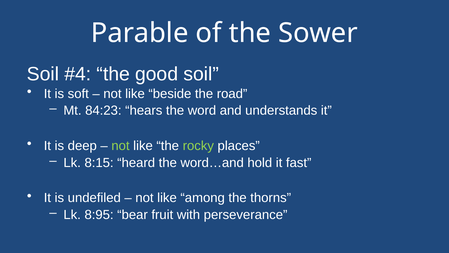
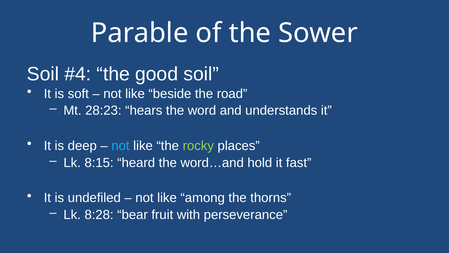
84:23: 84:23 -> 28:23 (103, 110)
not colour: light green -> light blue (120, 146)
8:95: 8:95 -> 8:28 (99, 214)
